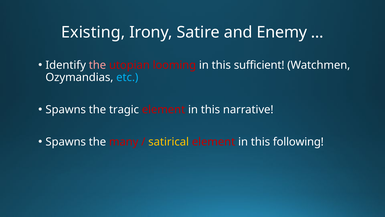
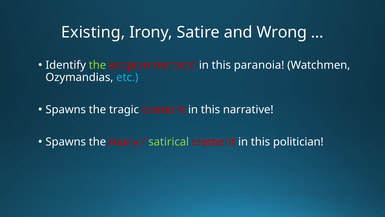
Enemy: Enemy -> Wrong (282, 32)
the colour: pink -> light green (97, 65)
looming: looming -> terrorist (174, 65)
sufficient: sufficient -> paranoia (259, 65)
satirical colour: yellow -> light green (169, 142)
following: following -> politician (298, 142)
